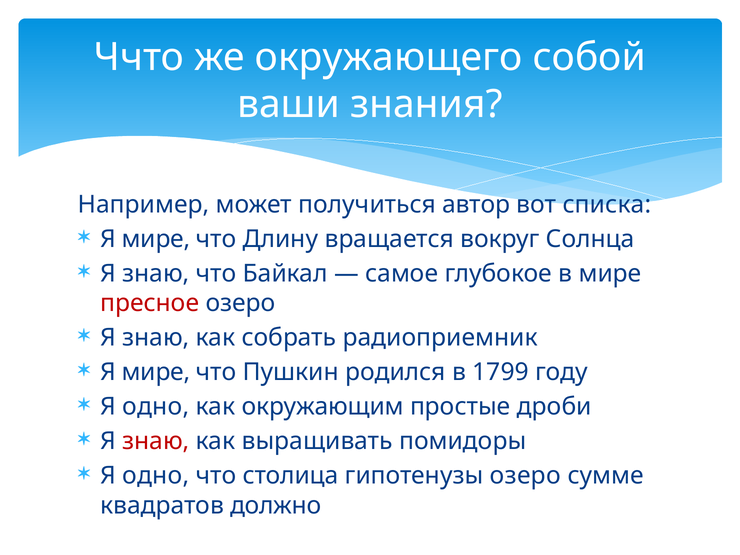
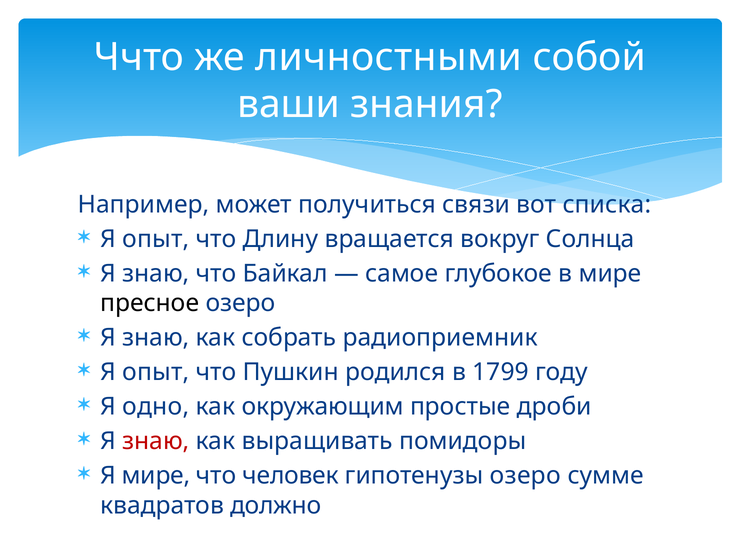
окружающего: окружающего -> личностными (389, 57)
автор: автор -> связи (476, 205)
мире: мире -> опыт (156, 239)
пресное colour: red -> black (150, 303)
мире: мире -> опыт (156, 372)
одно: одно -> мире (156, 476)
столица: столица -> человек (291, 476)
